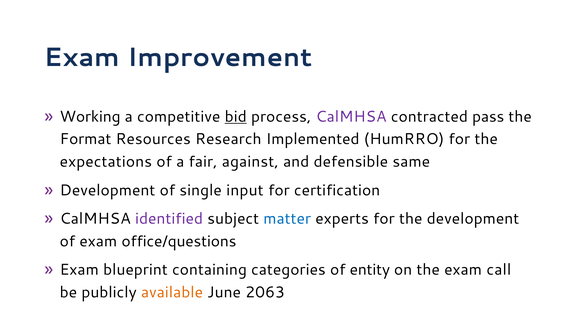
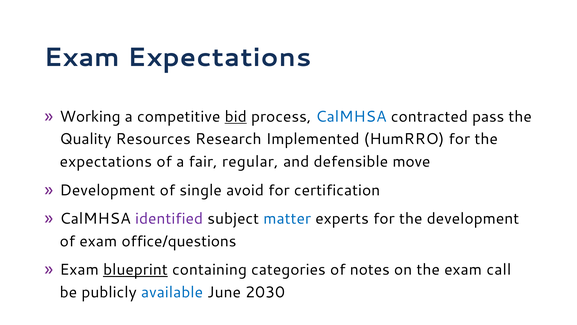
Exam Improvement: Improvement -> Expectations (219, 57)
CalMHSA colour: purple -> blue (351, 116)
Format: Format -> Quality (86, 139)
against: against -> regular (250, 161)
same: same -> move (411, 161)
input: input -> avoid (245, 190)
blueprint underline: none -> present (135, 269)
entity: entity -> notes (370, 269)
available colour: orange -> blue (172, 292)
2063: 2063 -> 2030 (265, 292)
